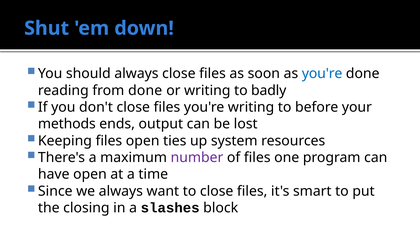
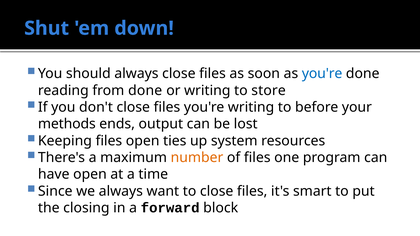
badly: badly -> store (269, 90)
number colour: purple -> orange (197, 158)
slashes: slashes -> forward (170, 208)
